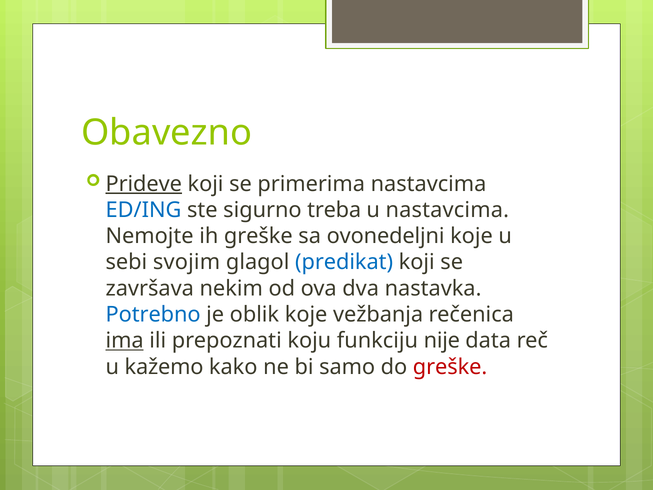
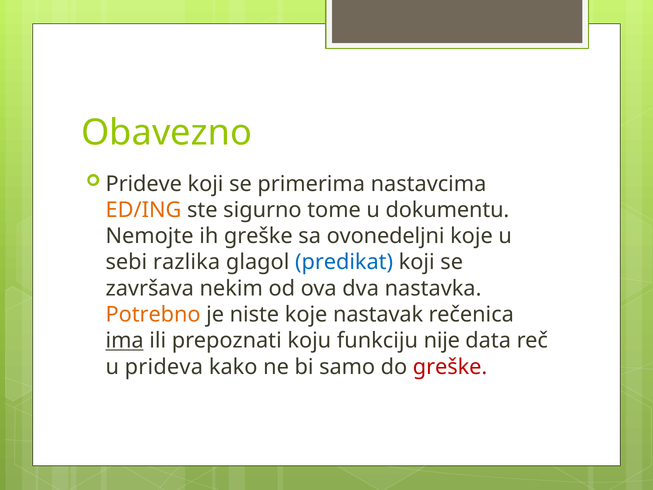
Prideve underline: present -> none (144, 184)
ED/ING colour: blue -> orange (143, 210)
treba: treba -> tome (334, 210)
u nastavcima: nastavcima -> dokumentu (447, 210)
svojim: svojim -> razlika (187, 262)
Potrebno colour: blue -> orange (153, 314)
oblik: oblik -> niste (254, 314)
vežbanja: vežbanja -> nastavak (378, 314)
kažemo: kažemo -> prideva (164, 367)
